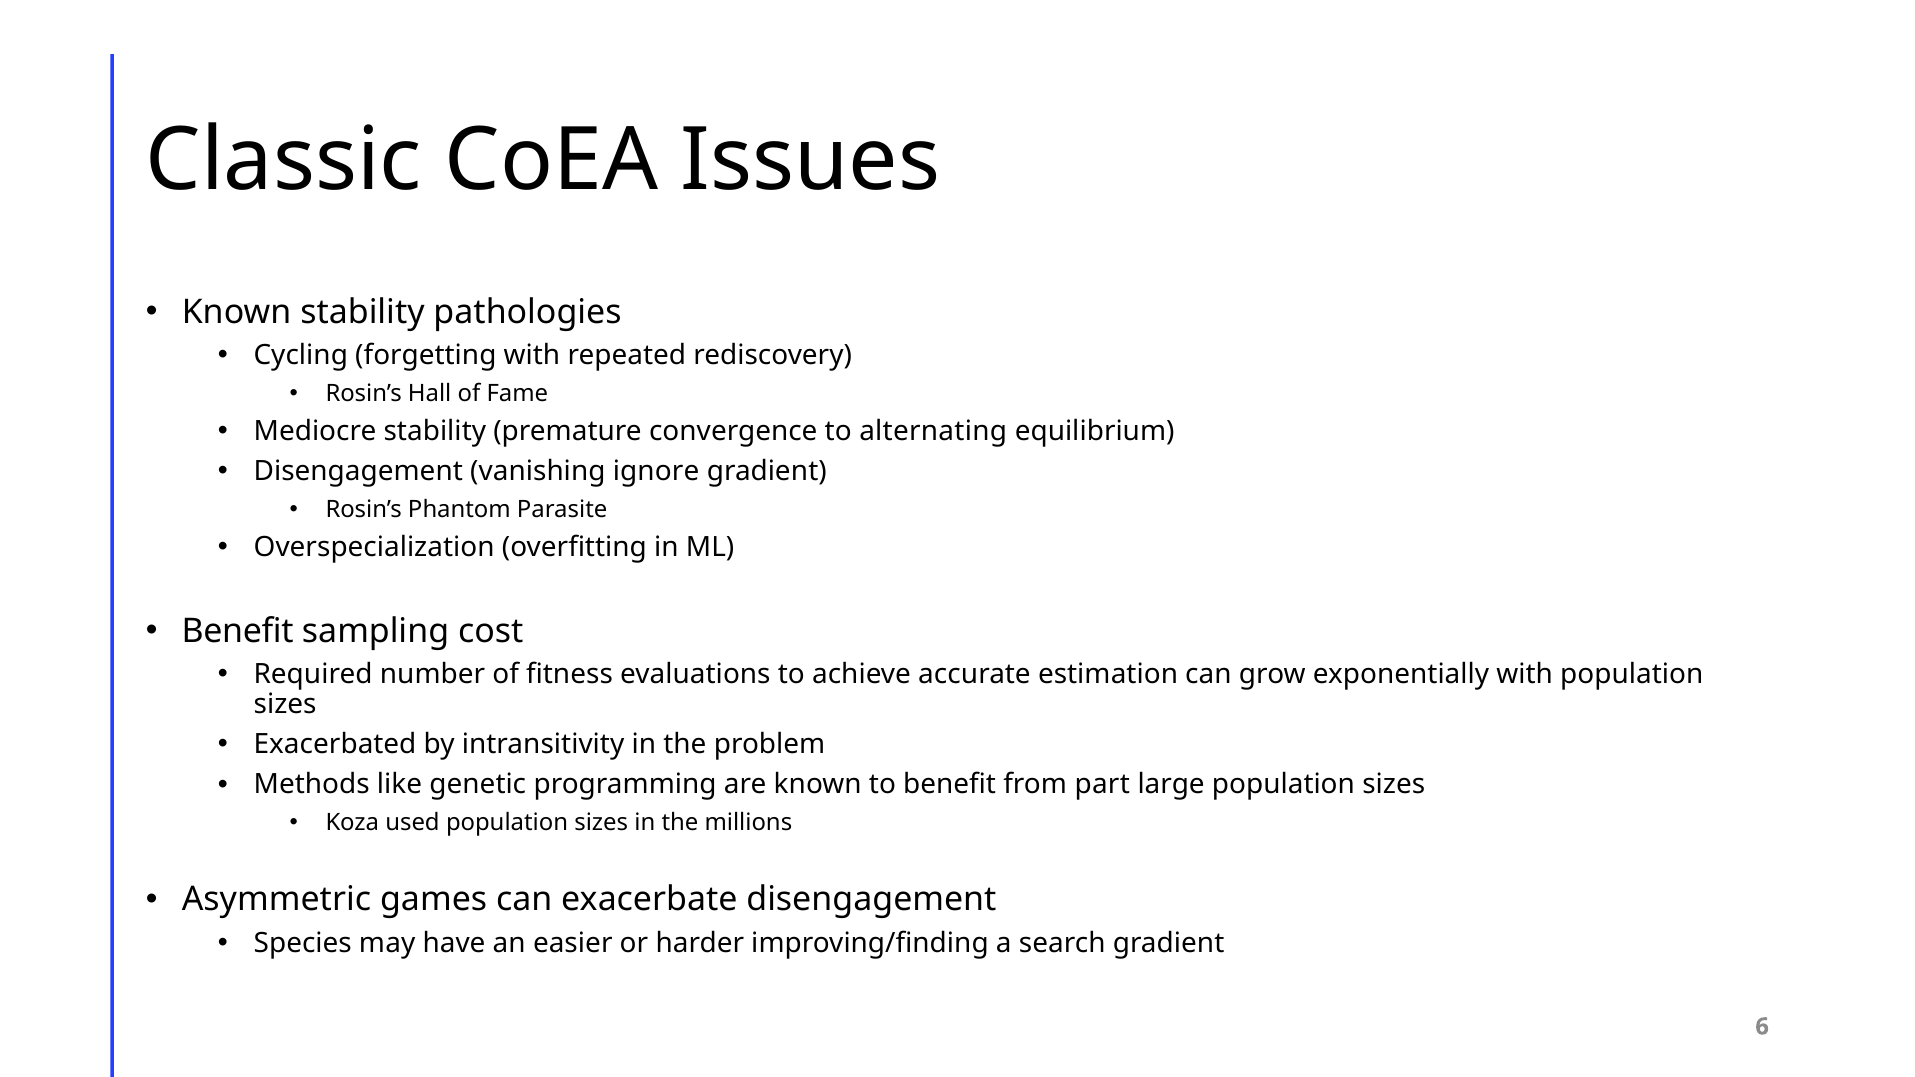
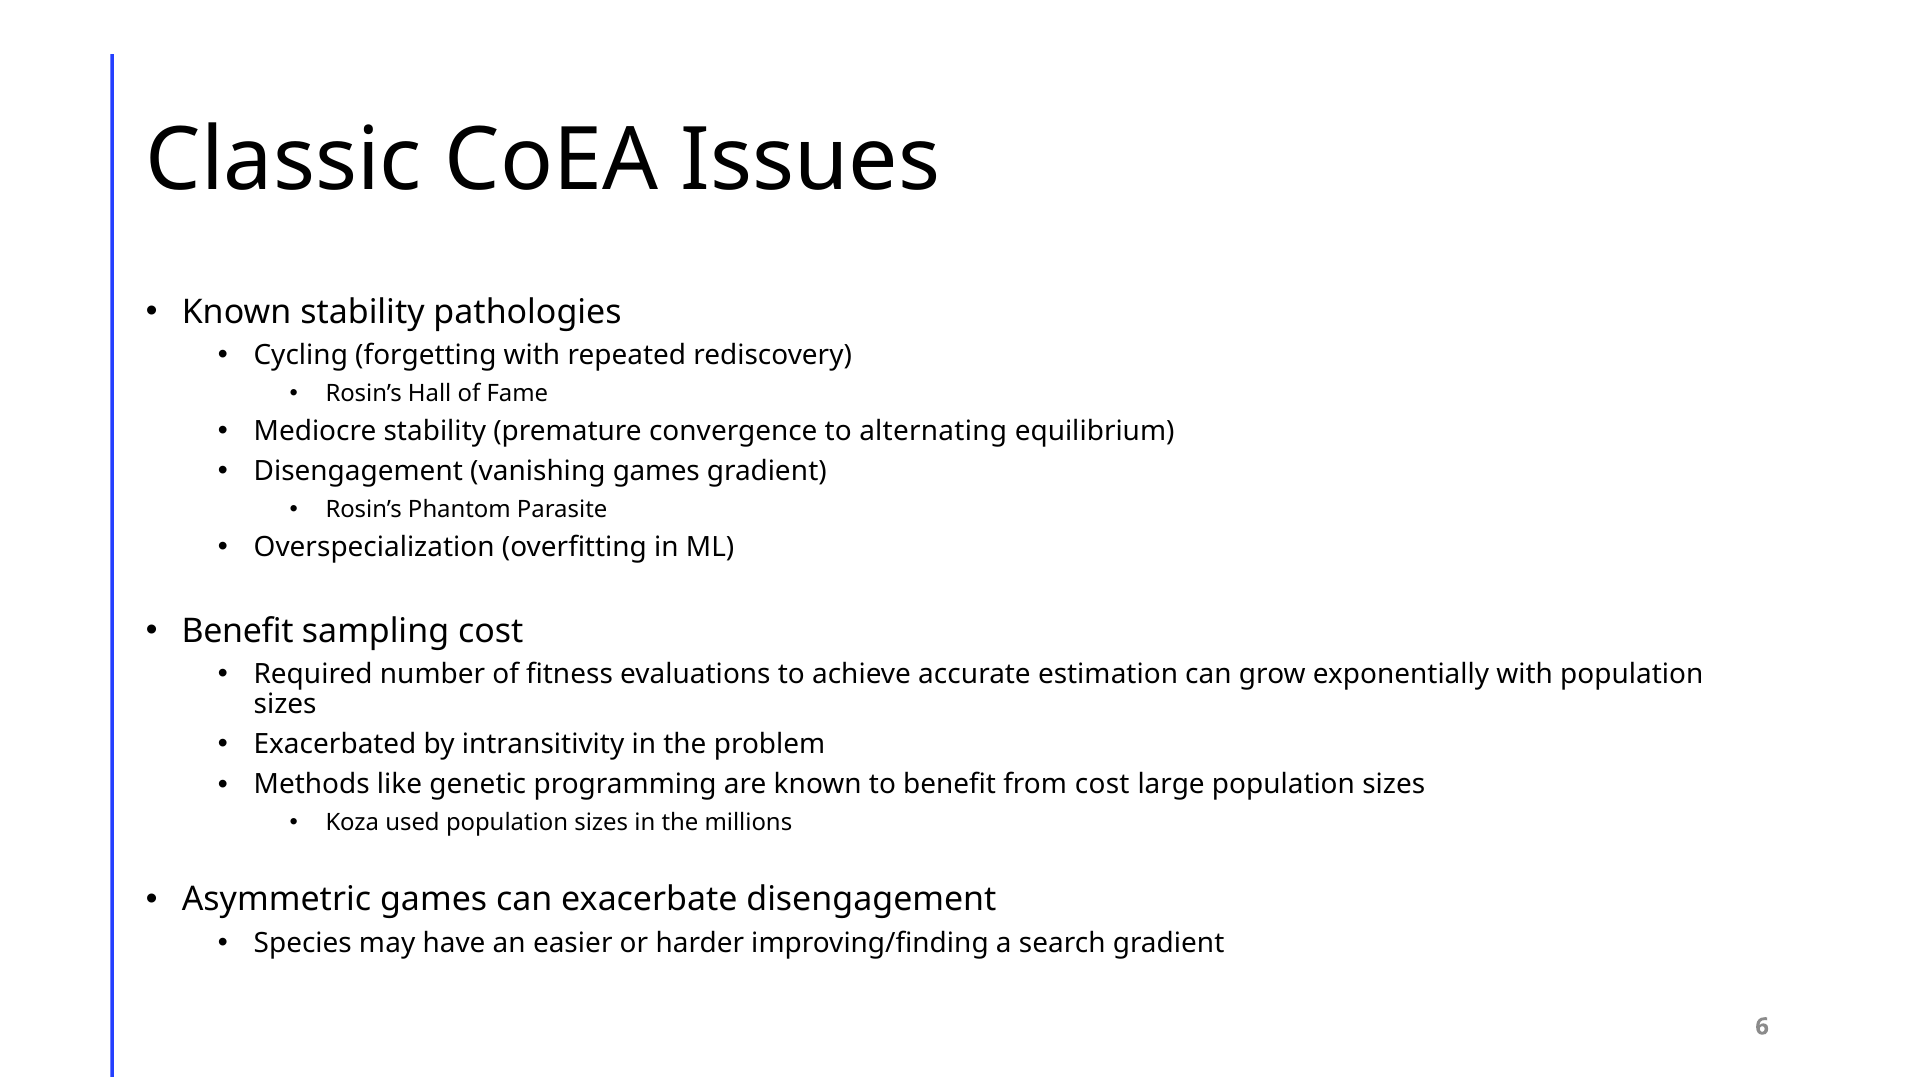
vanishing ignore: ignore -> games (656, 472)
from part: part -> cost (1102, 785)
